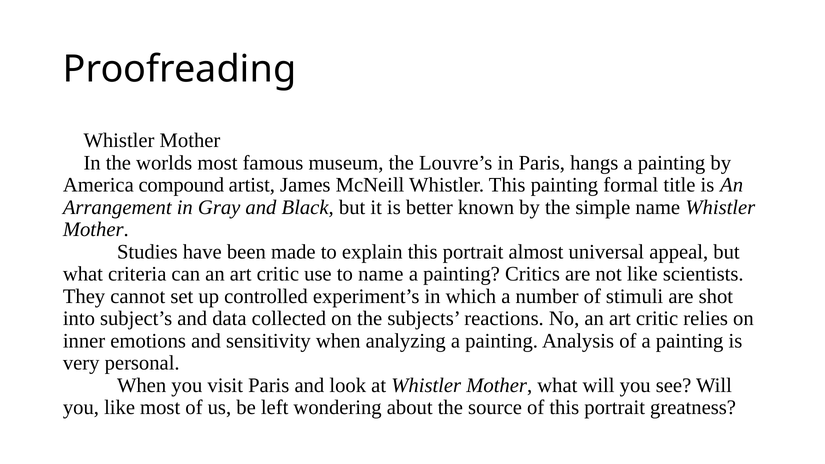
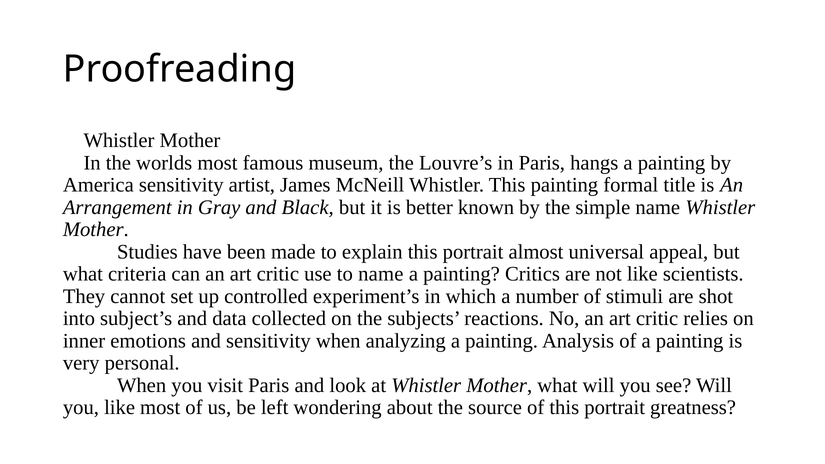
America compound: compound -> sensitivity (181, 185)
